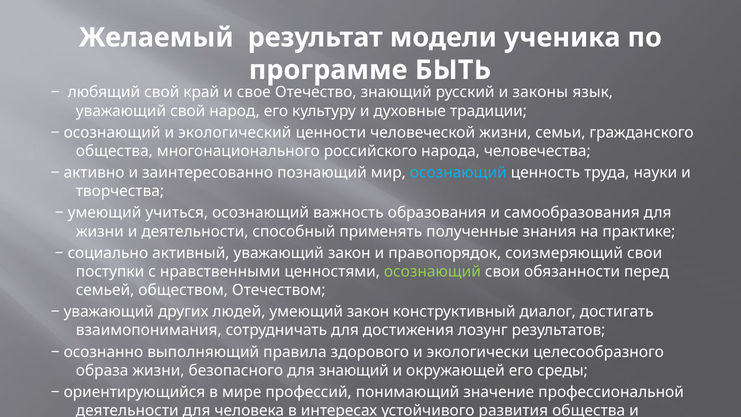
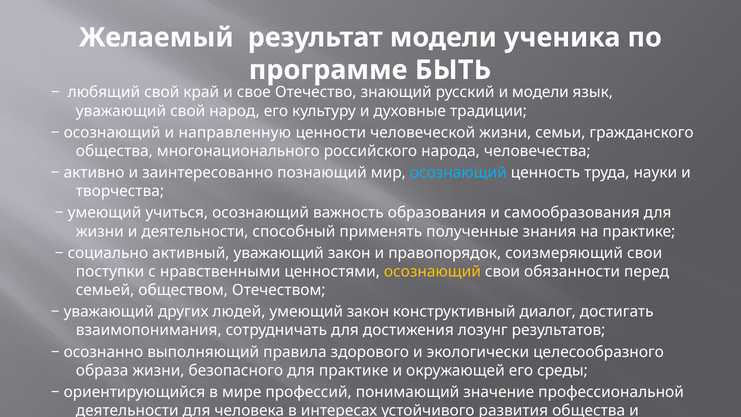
и законы: законы -> модели (540, 92)
экологический: экологический -> направленную (235, 133)
осознающий colour: light green -> yellow (432, 271)
для знающий: знающий -> практике (354, 370)
